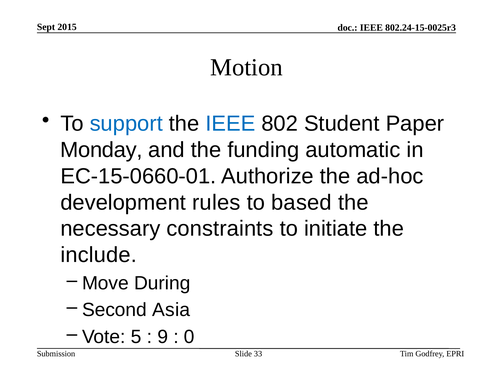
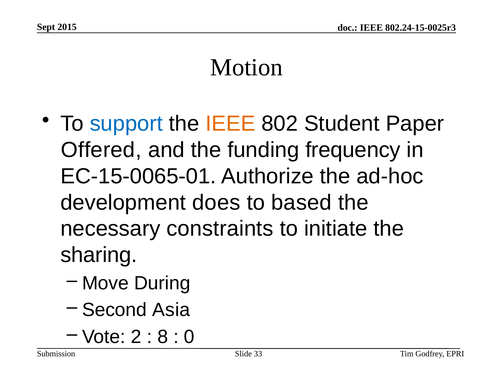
IEEE colour: blue -> orange (230, 124)
Monday: Monday -> Offered (101, 150)
automatic: automatic -> frequency (353, 150)
EC-15-0660-01: EC-15-0660-01 -> EC-15-0065-01 (138, 177)
rules: rules -> does (216, 203)
include: include -> sharing (99, 255)
5: 5 -> 2 (136, 338)
9: 9 -> 8 (163, 338)
